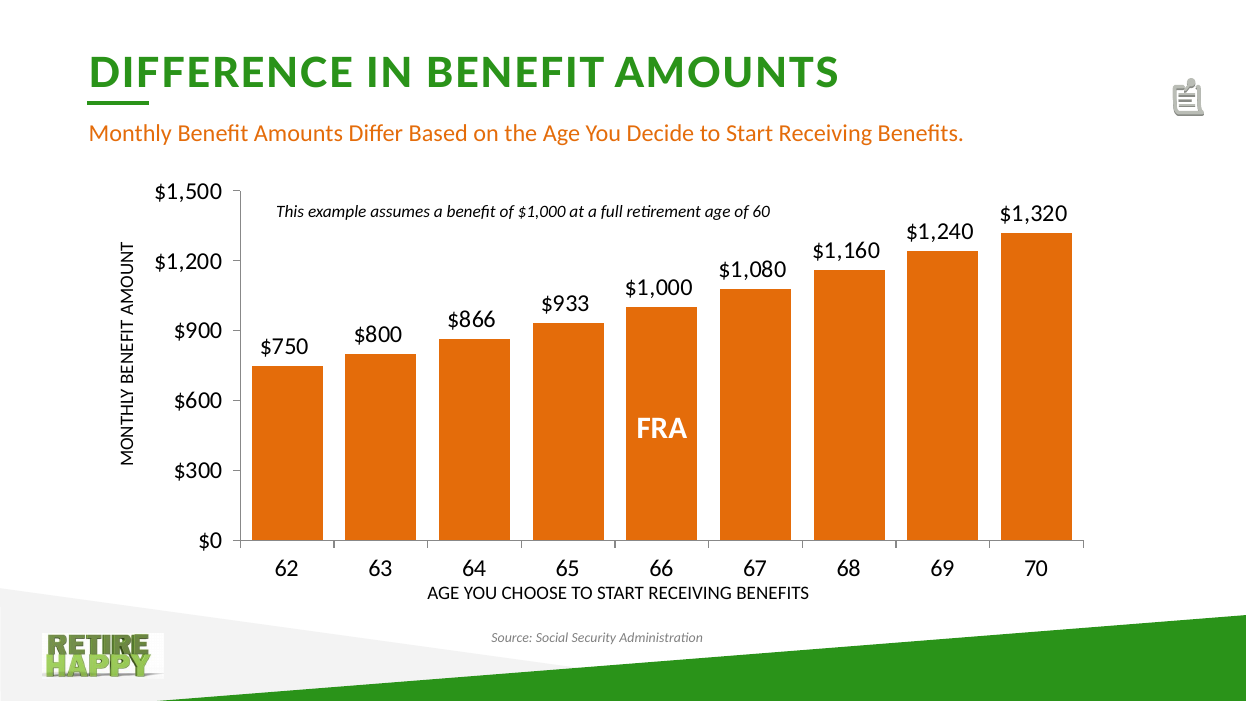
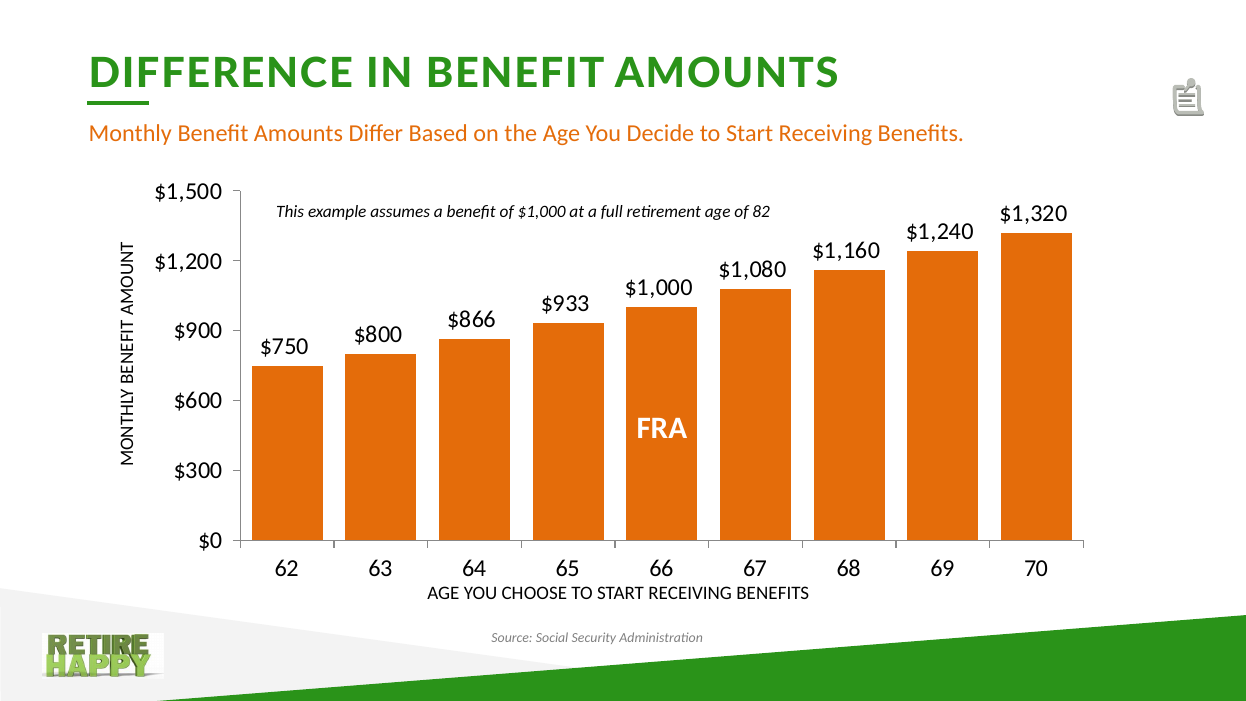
60: 60 -> 82 (761, 212)
